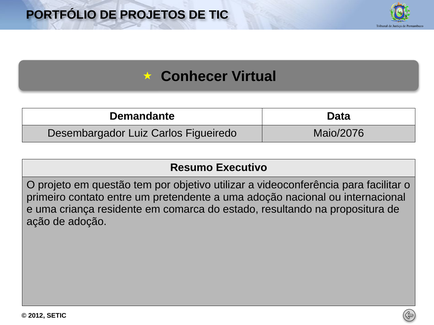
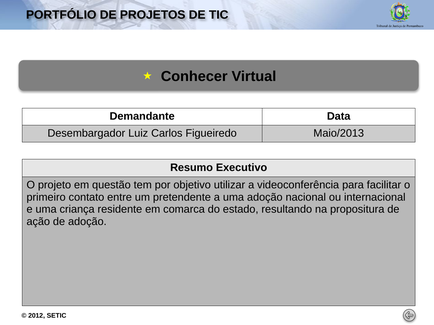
Maio/2076: Maio/2076 -> Maio/2013 (339, 134)
